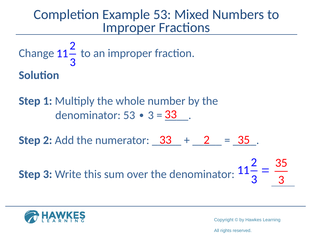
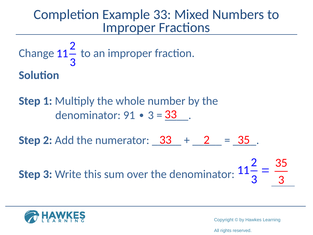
Example 53: 53 -> 33 (162, 15)
denominator 53: 53 -> 91 (129, 115)
